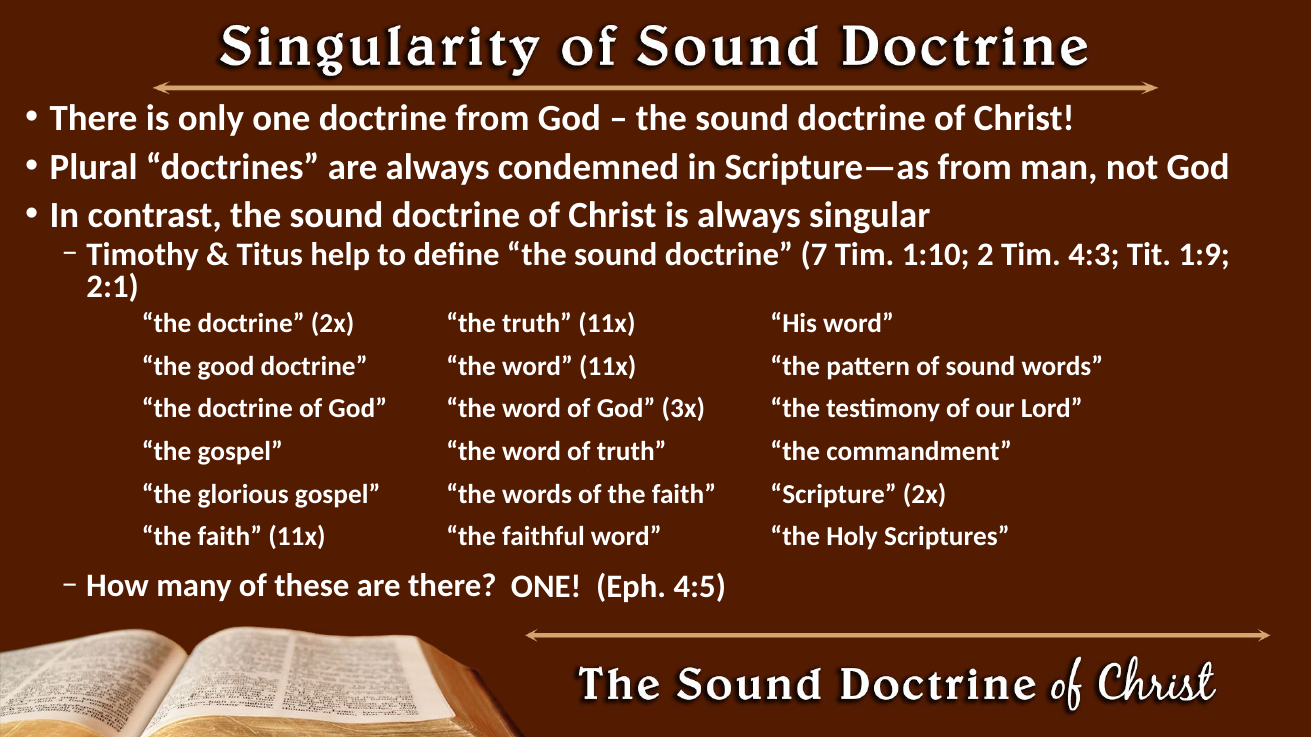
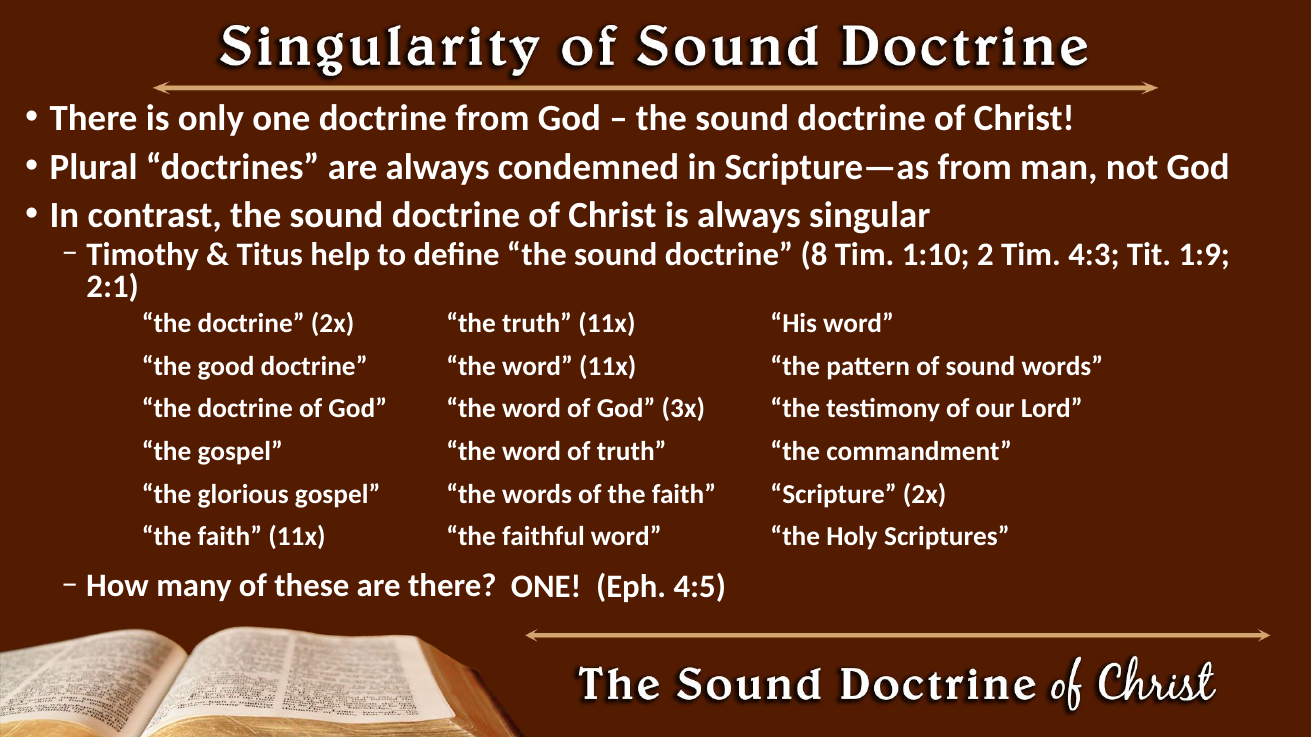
7: 7 -> 8 (814, 255)
